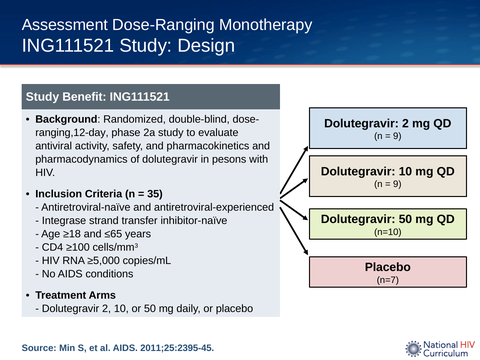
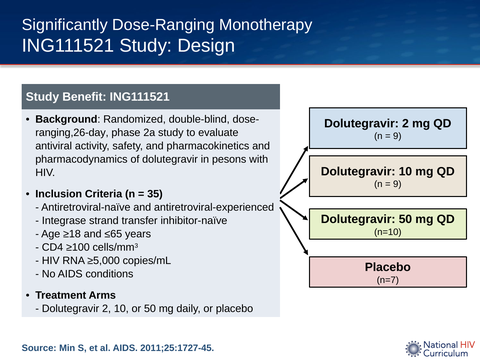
Assessment: Assessment -> Significantly (65, 25)
ranging,12-day: ranging,12-day -> ranging,26-day (72, 133)
2011;25:2395-45: 2011;25:2395-45 -> 2011;25:1727-45 (177, 348)
